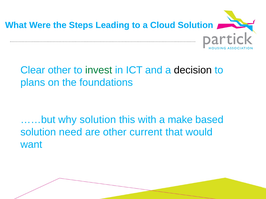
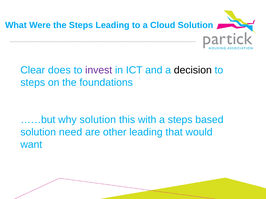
Clear other: other -> does (59, 70)
invest colour: green -> purple (99, 70)
plans: plans -> steps (33, 83)
a make: make -> steps (180, 120)
other current: current -> leading (146, 132)
